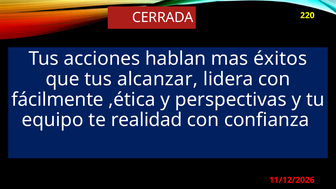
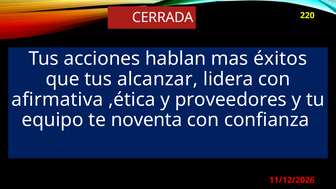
fácilmente: fácilmente -> afirmativa (57, 100)
perspectivas: perspectivas -> proveedores (231, 100)
realidad: realidad -> noventa (147, 120)
